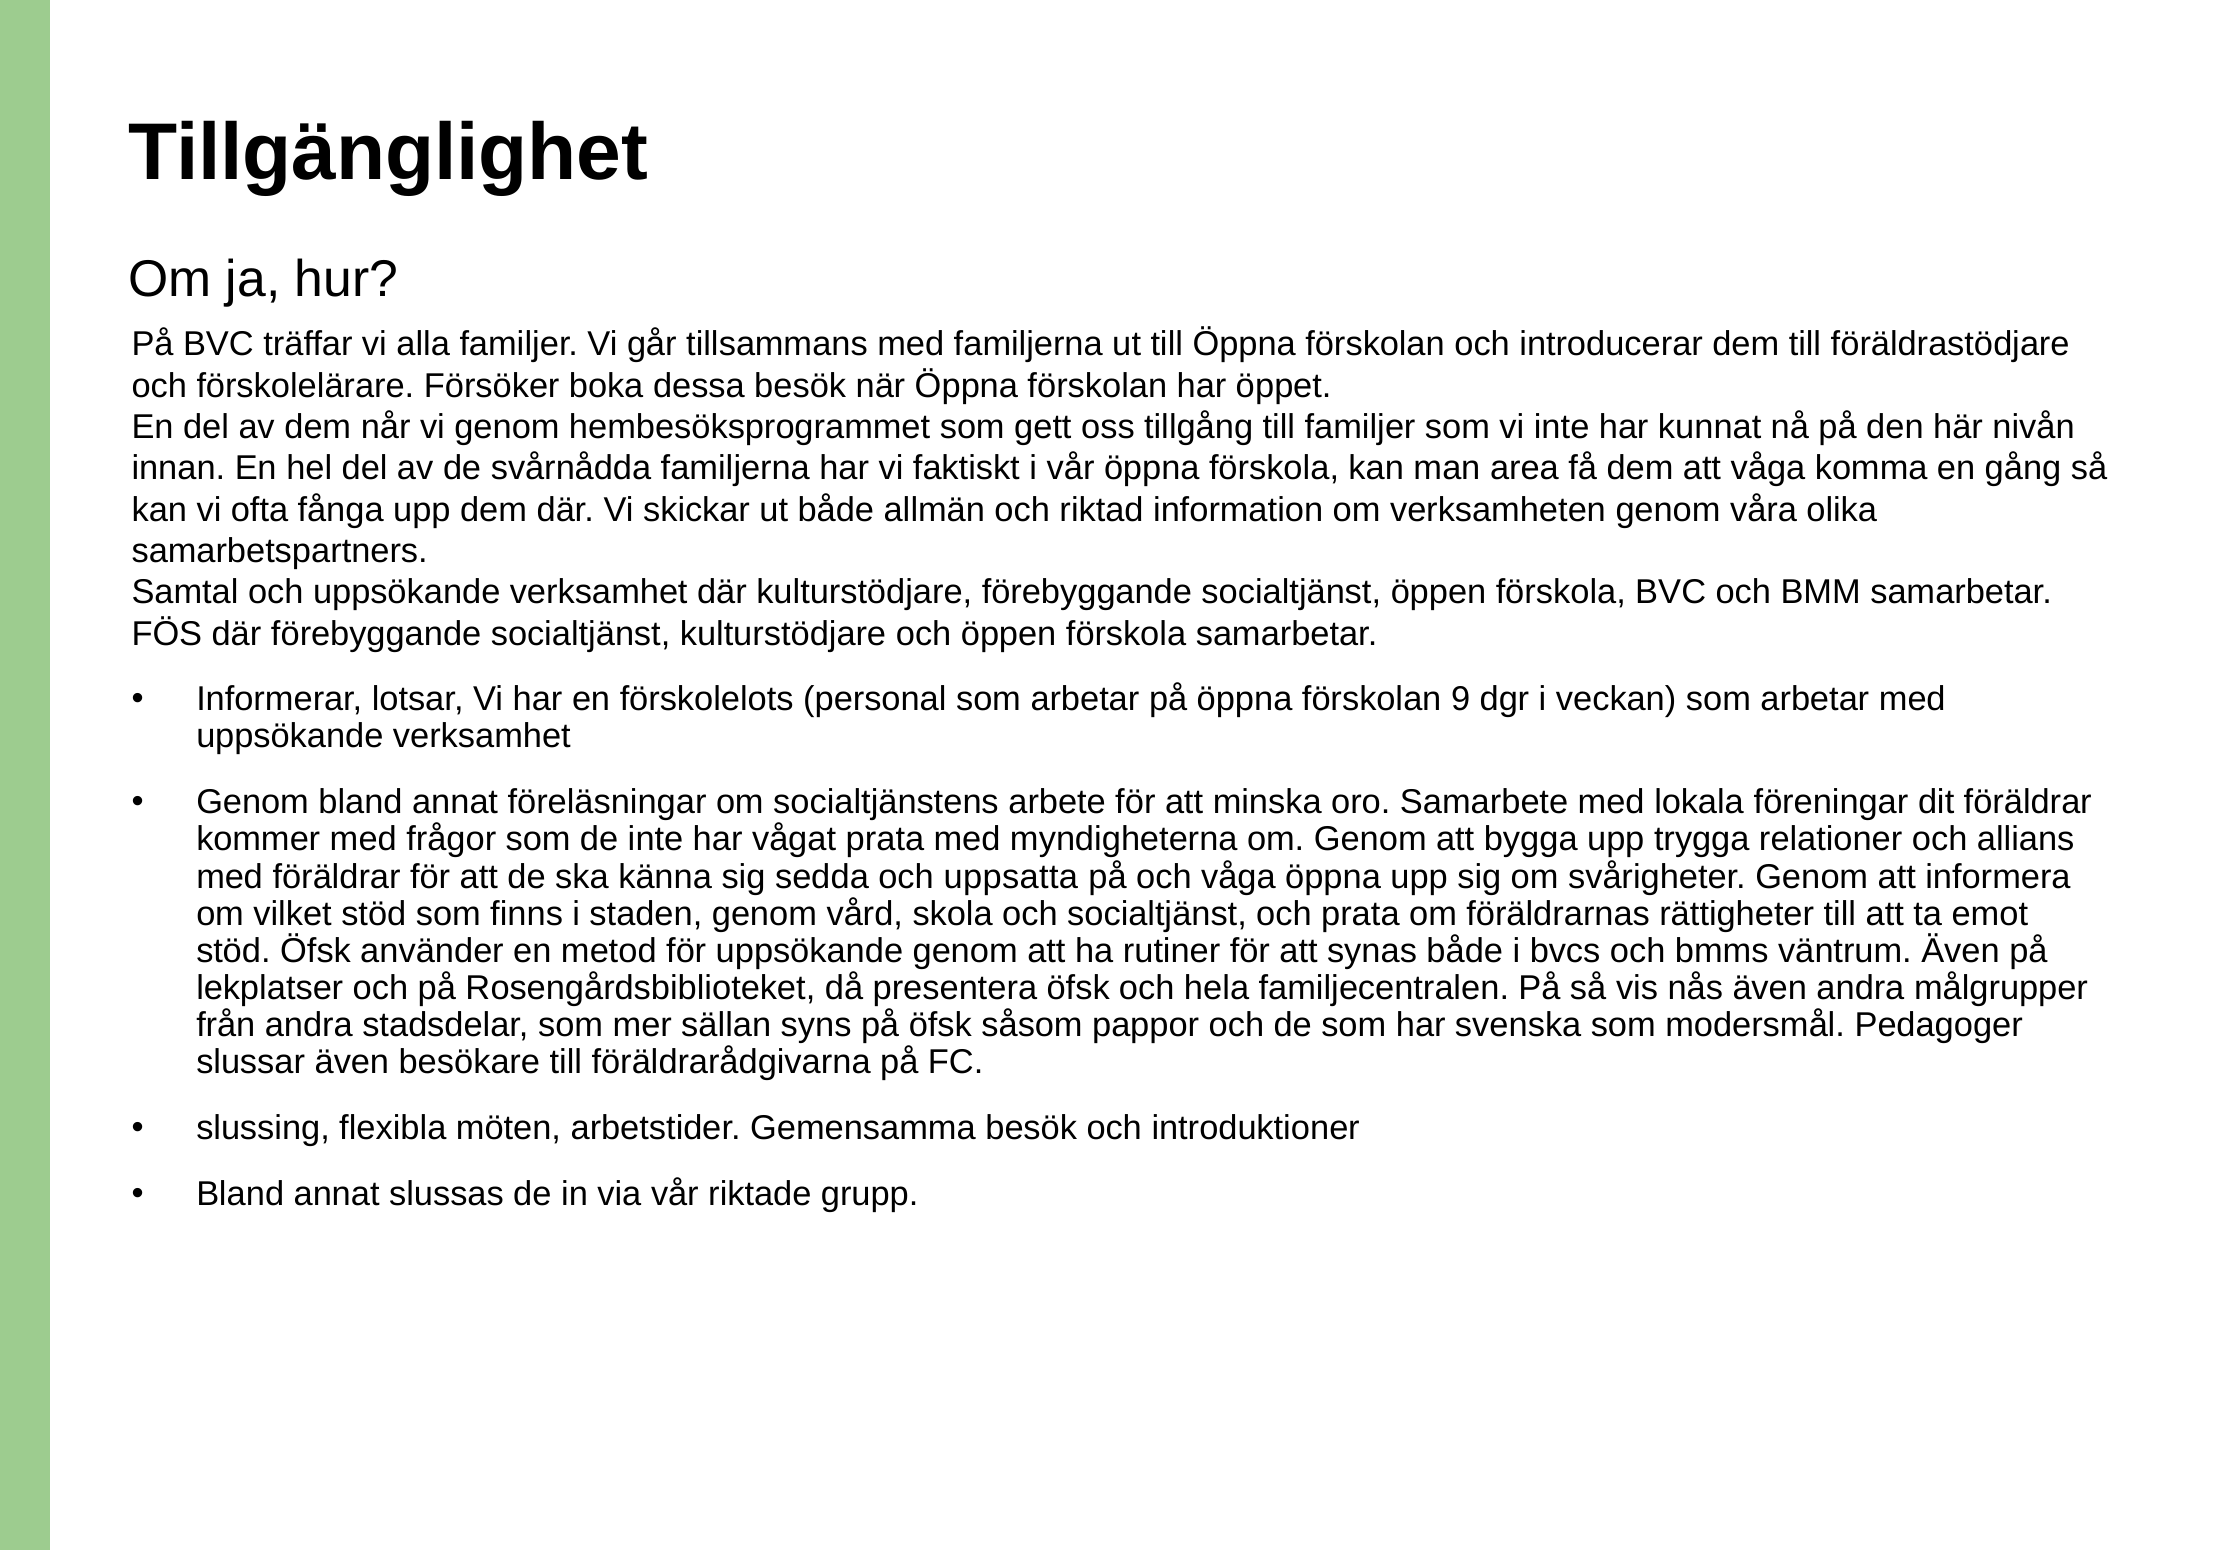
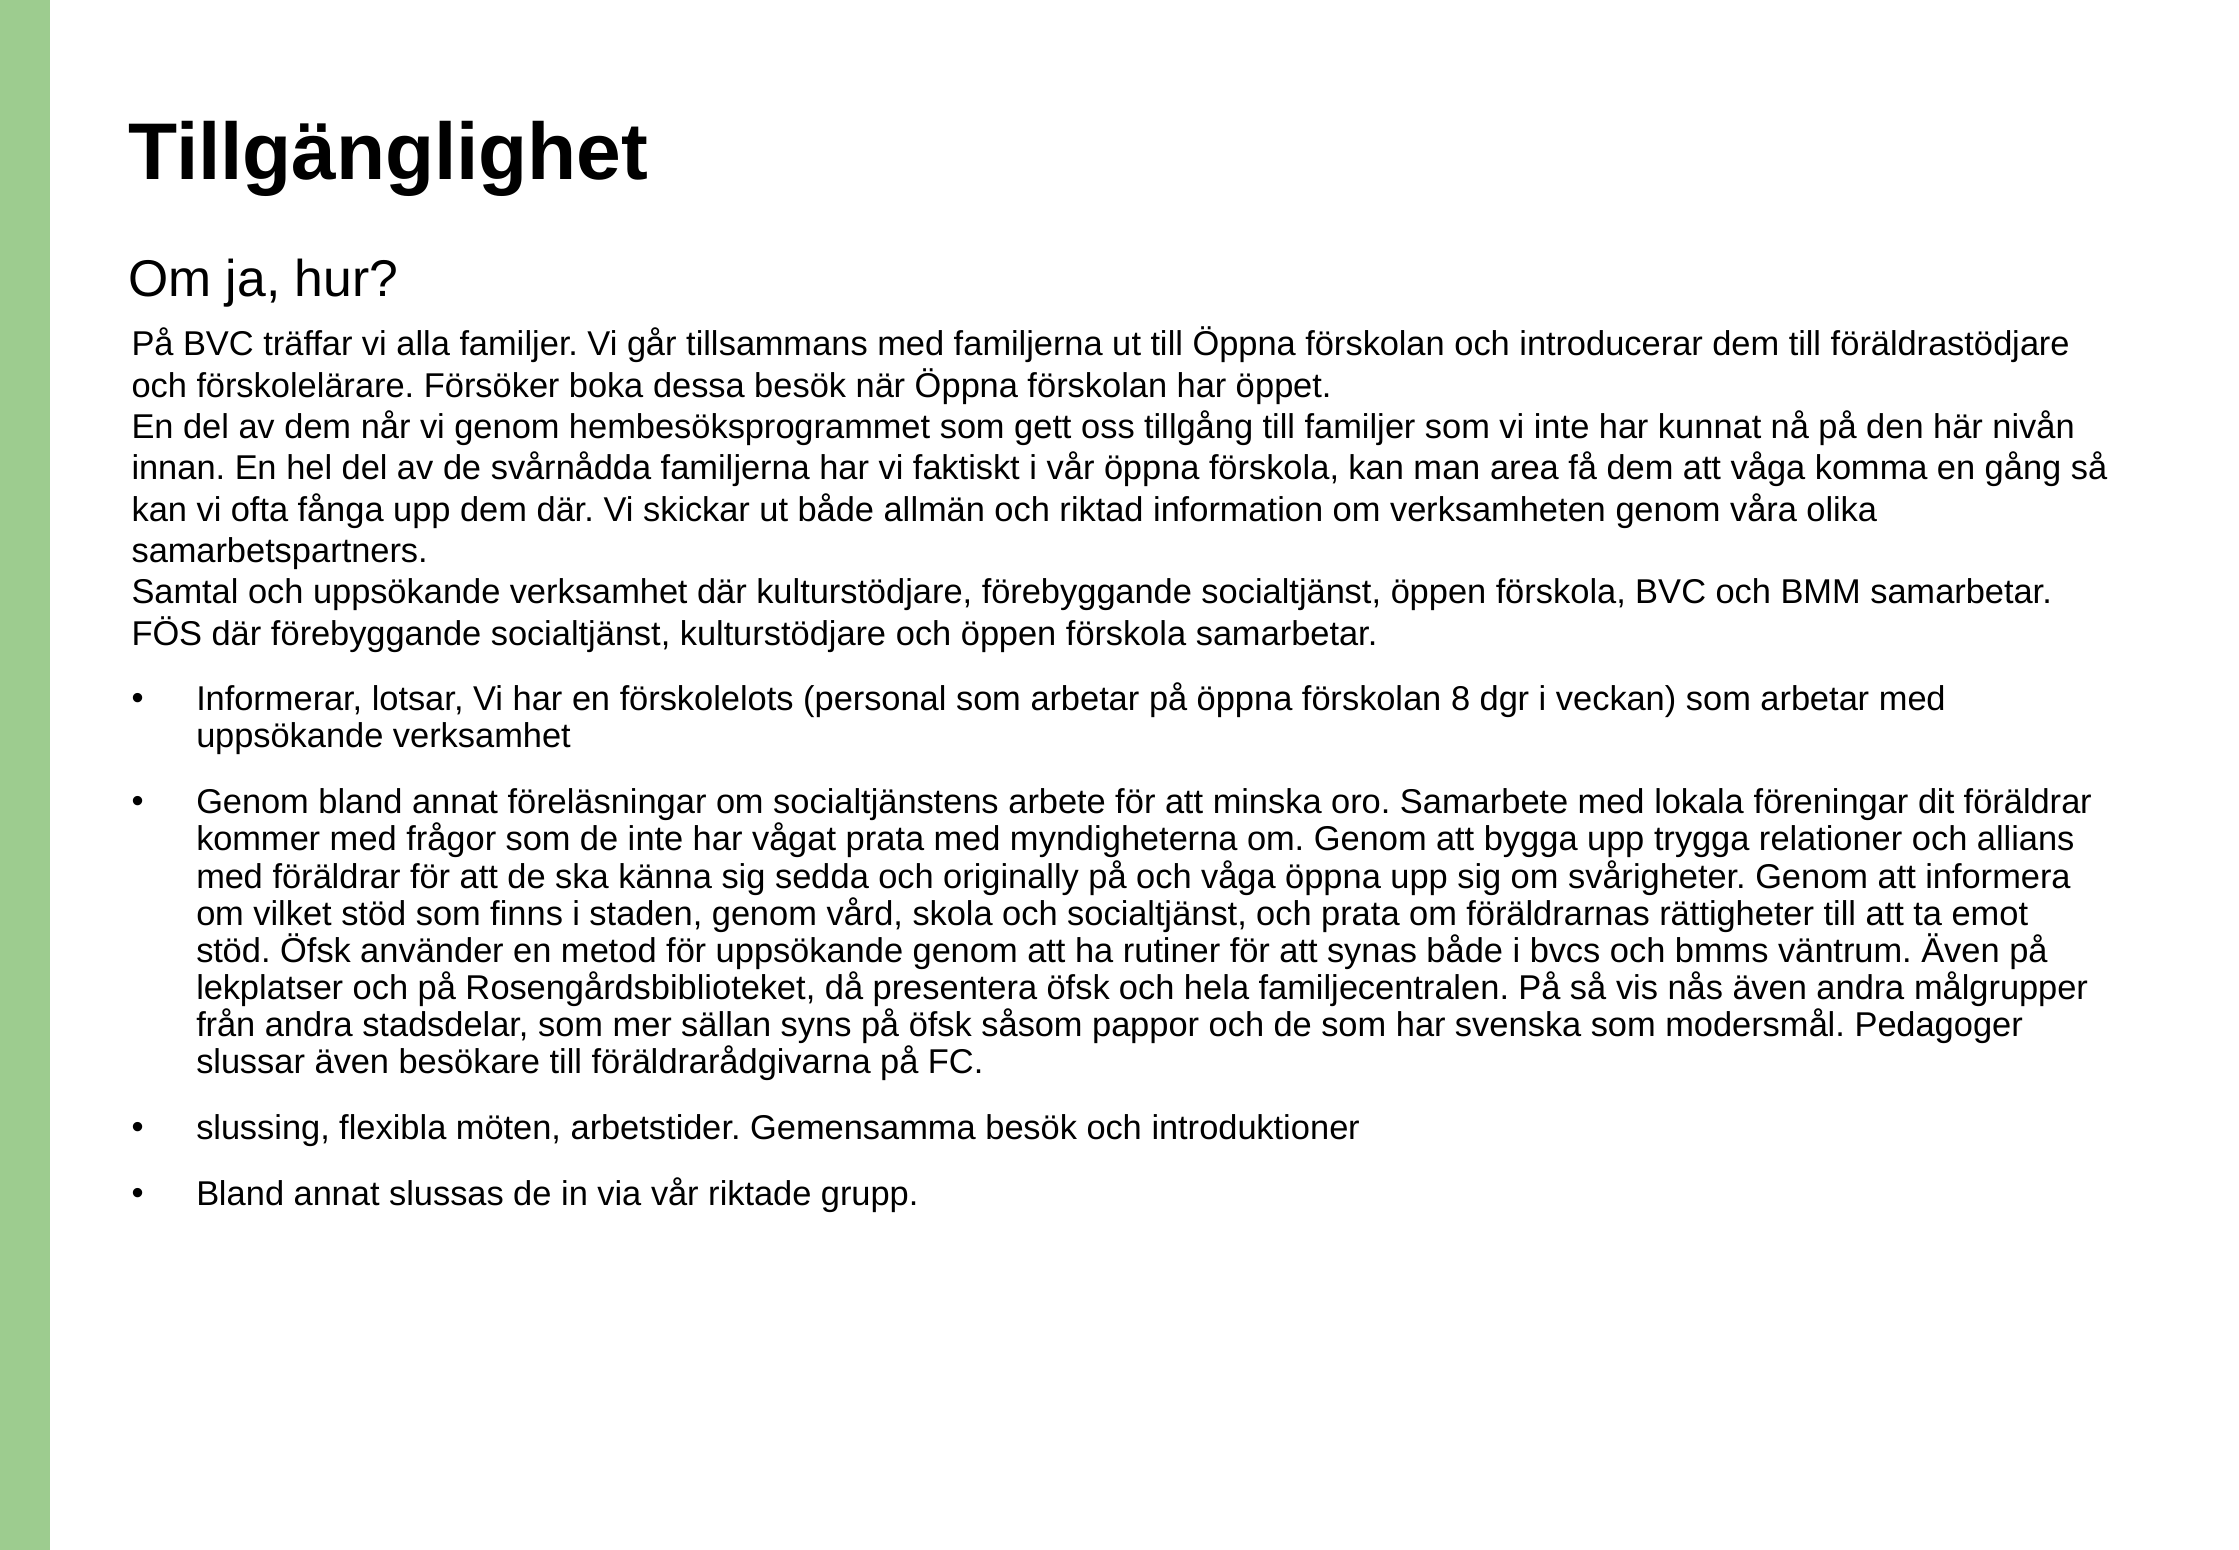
9: 9 -> 8 (1461, 699)
uppsatta: uppsatta -> originally (1011, 877)
